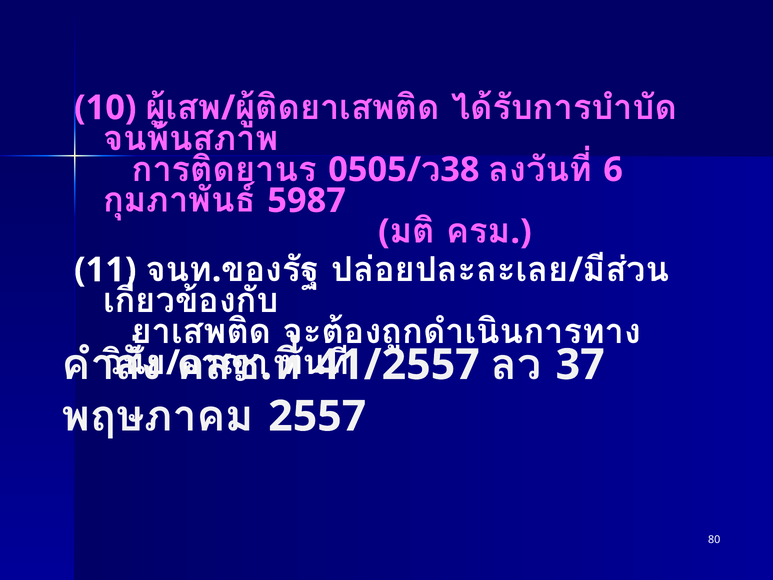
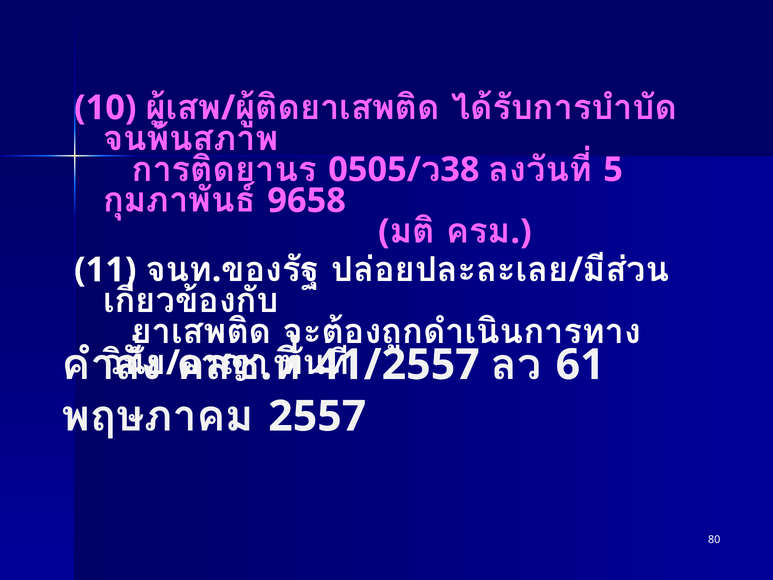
6: 6 -> 5 (613, 170)
5987: 5987 -> 9658 (307, 201)
37: 37 -> 61 (580, 365)
